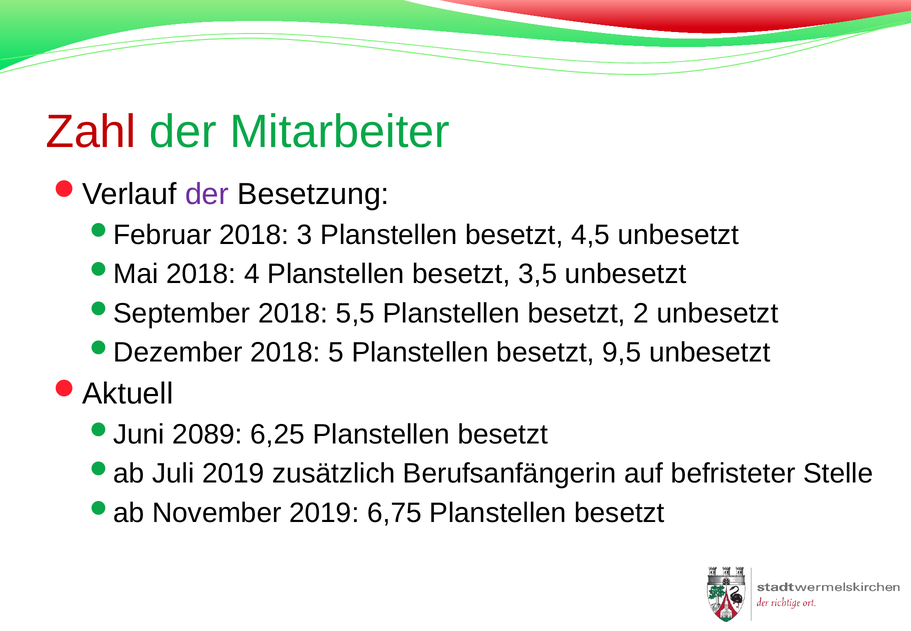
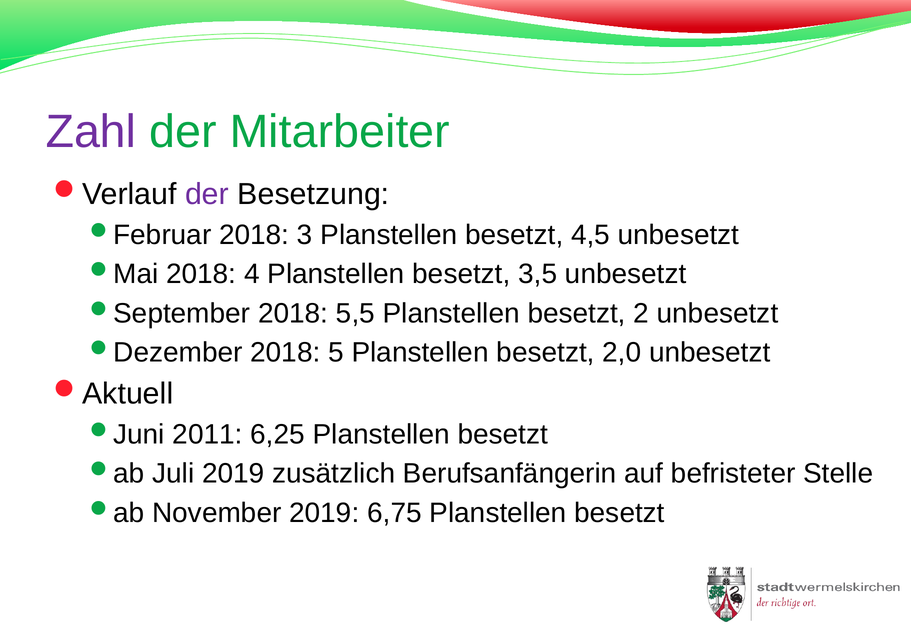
Zahl colour: red -> purple (91, 132)
9,5: 9,5 -> 2,0 (622, 352)
2089: 2089 -> 2011 (208, 434)
